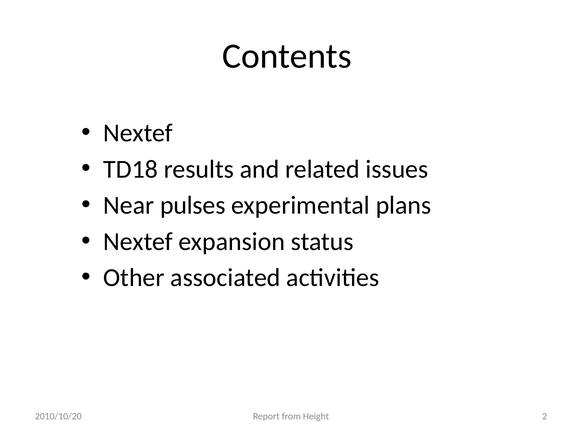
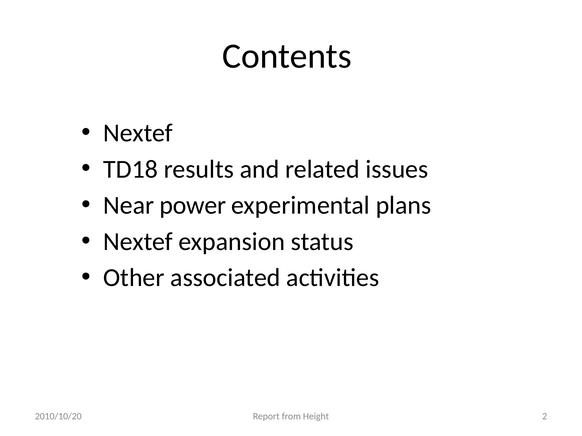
pulses: pulses -> power (193, 206)
